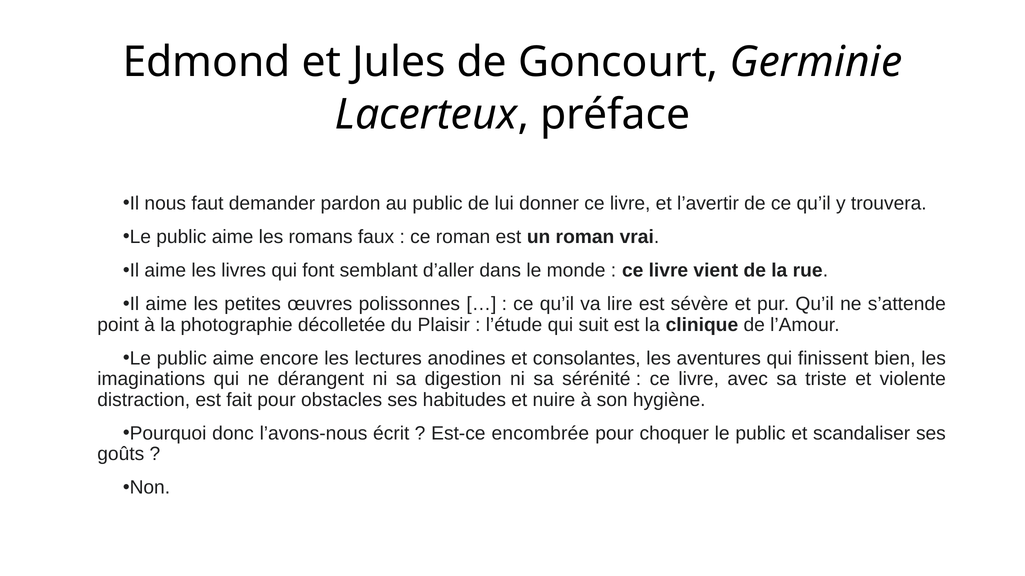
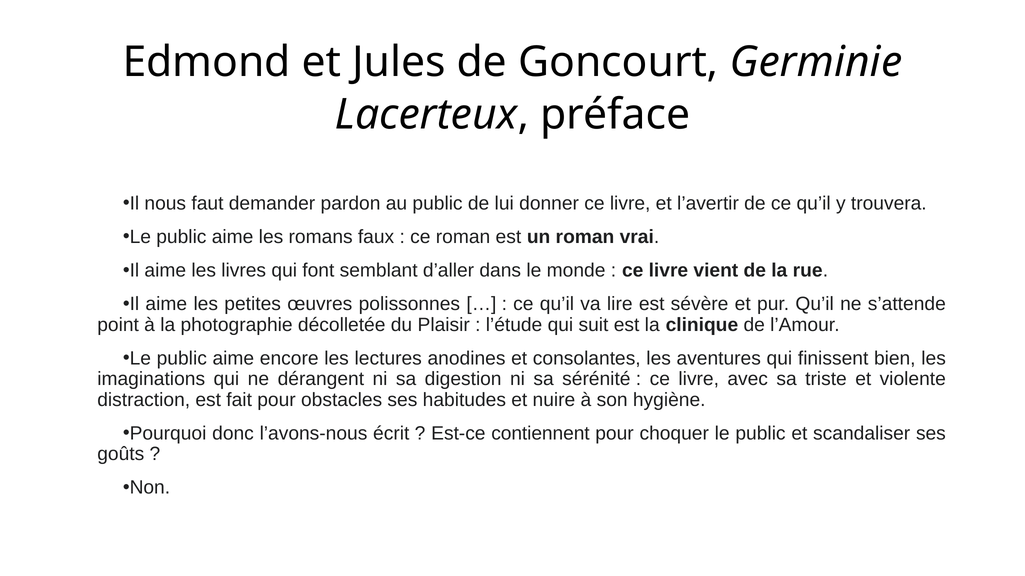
encombrée: encombrée -> contiennent (540, 434)
